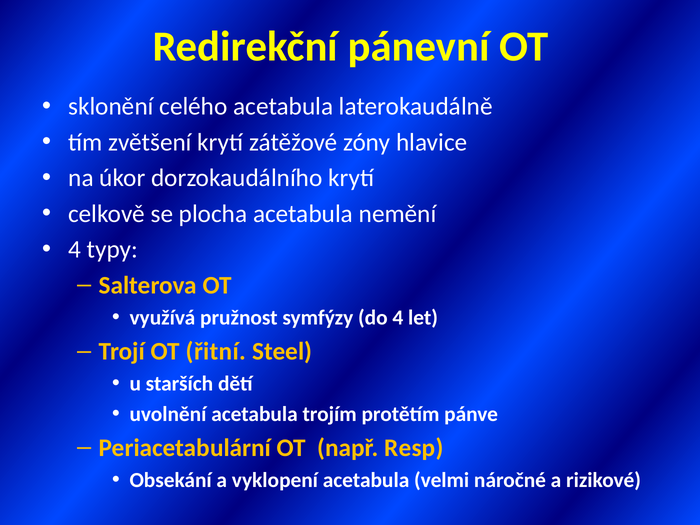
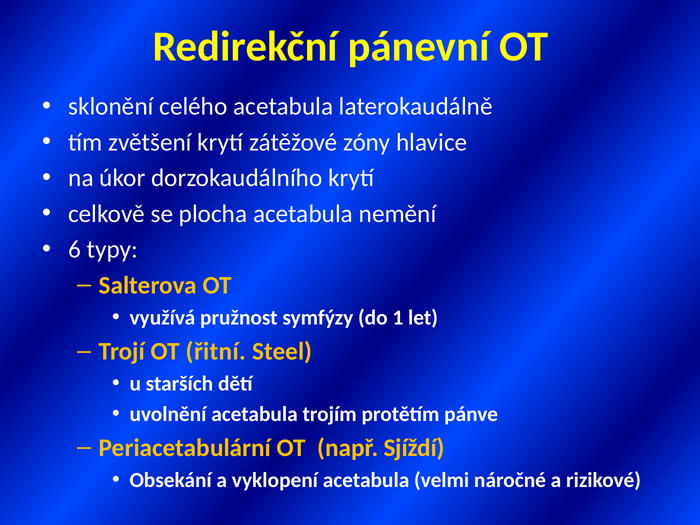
4: 4 -> 6 (75, 250)
do 4: 4 -> 1 (398, 318)
Resp: Resp -> Sjíždí (414, 448)
